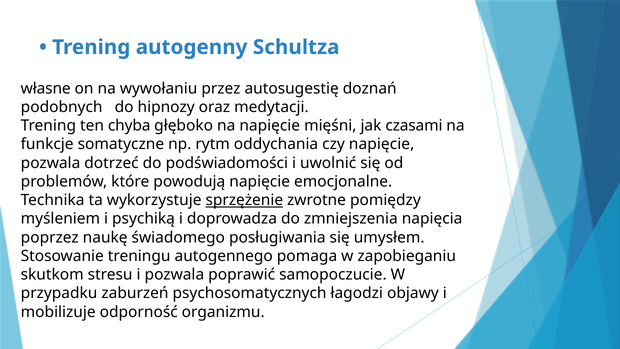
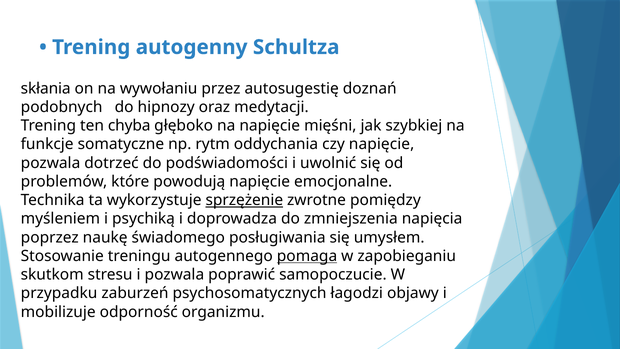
własne: własne -> skłania (46, 88)
czasami: czasami -> szybkiej (414, 126)
pomaga underline: none -> present (307, 256)
